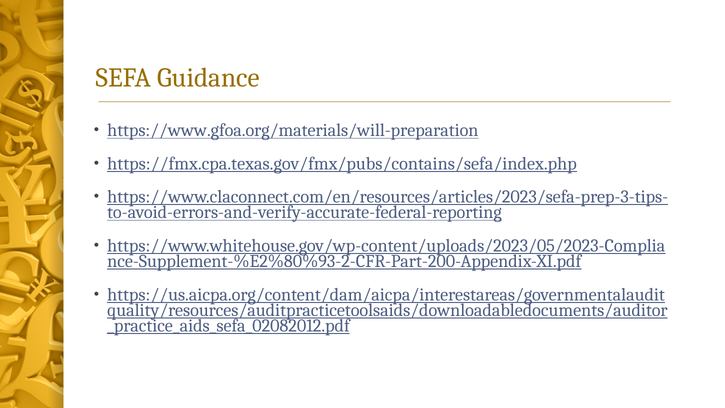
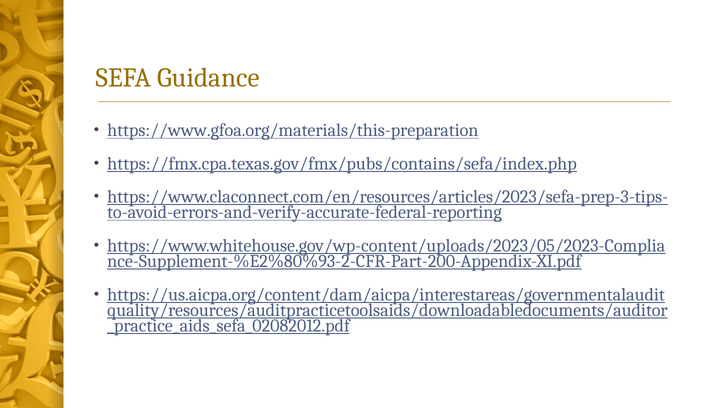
https://www.gfoa.org/materials/will-preparation: https://www.gfoa.org/materials/will-preparation -> https://www.gfoa.org/materials/this-preparation (293, 130)
